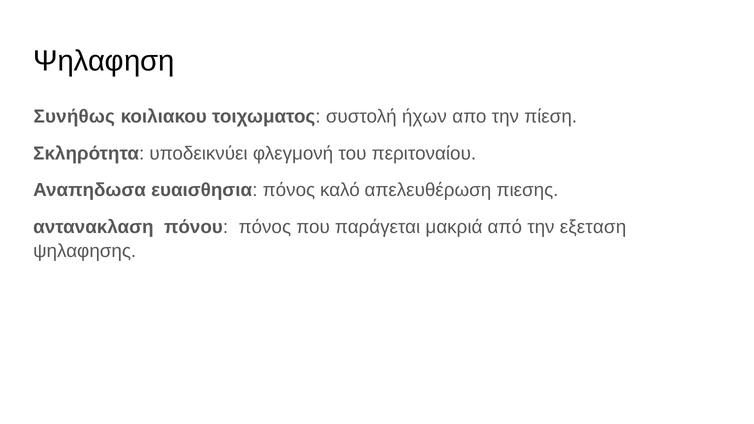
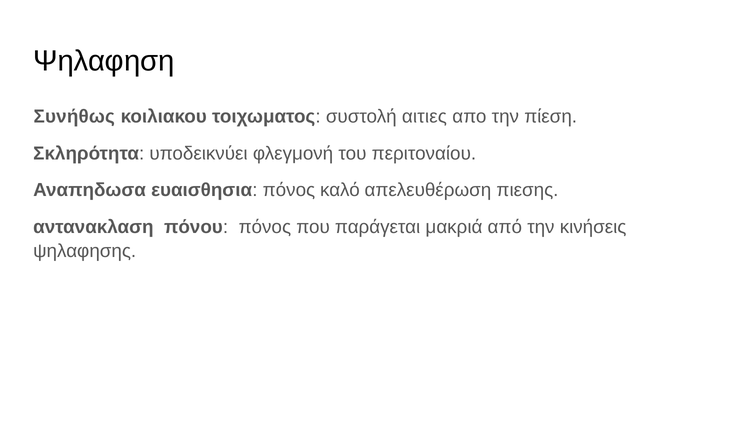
ήχων: ήχων -> αιτιες (424, 117)
εξεταση: εξεταση -> κινήσεις (593, 227)
